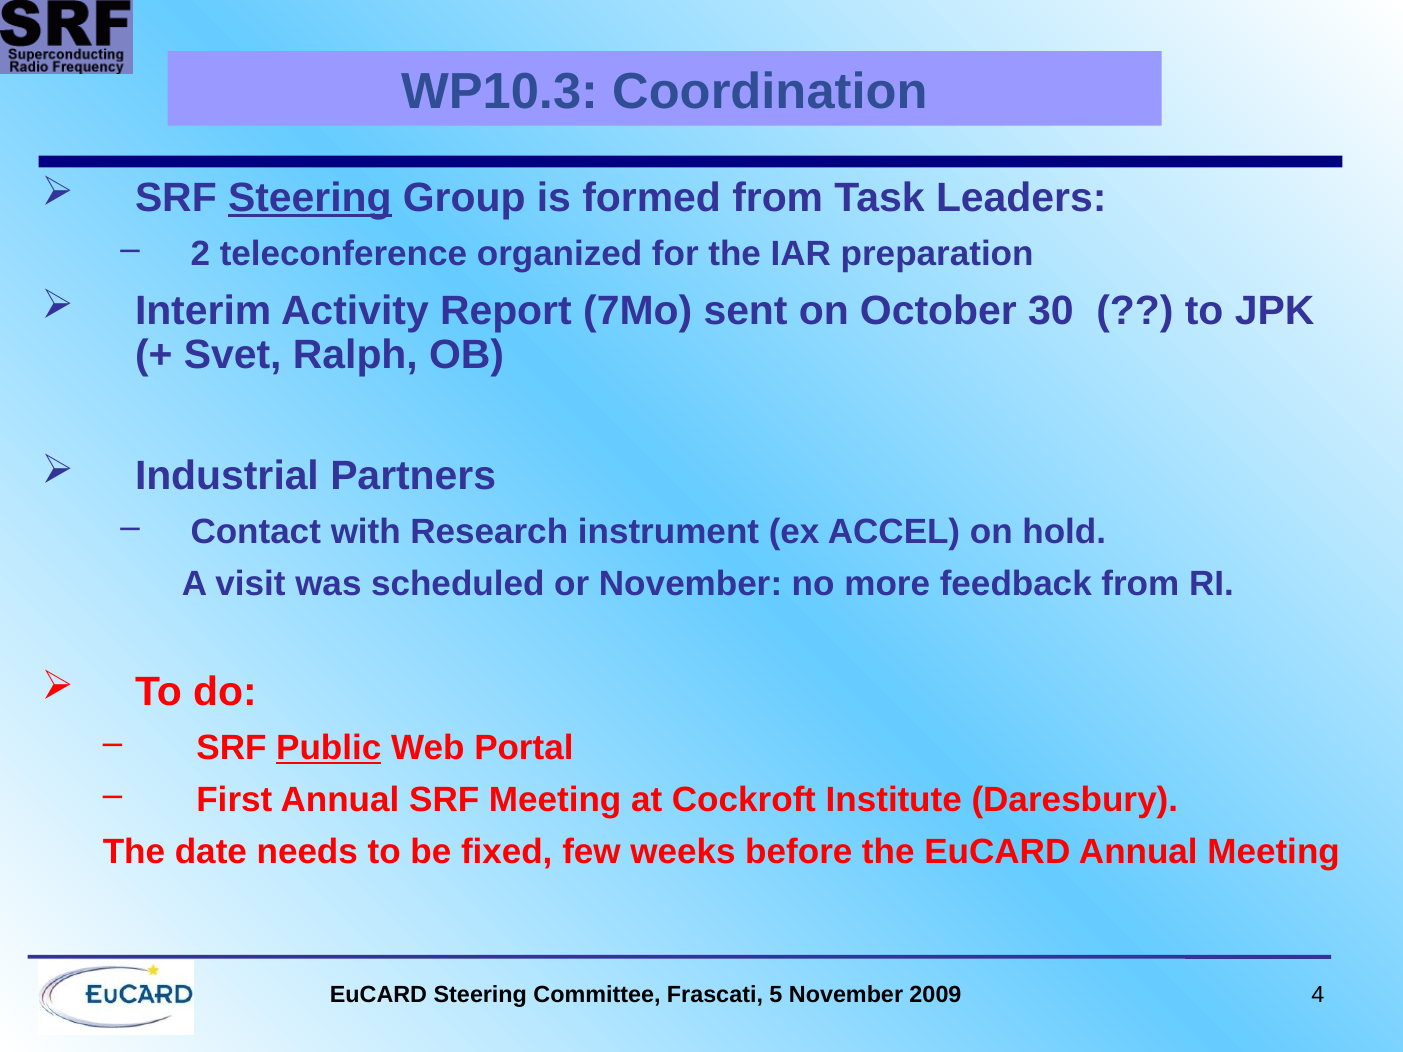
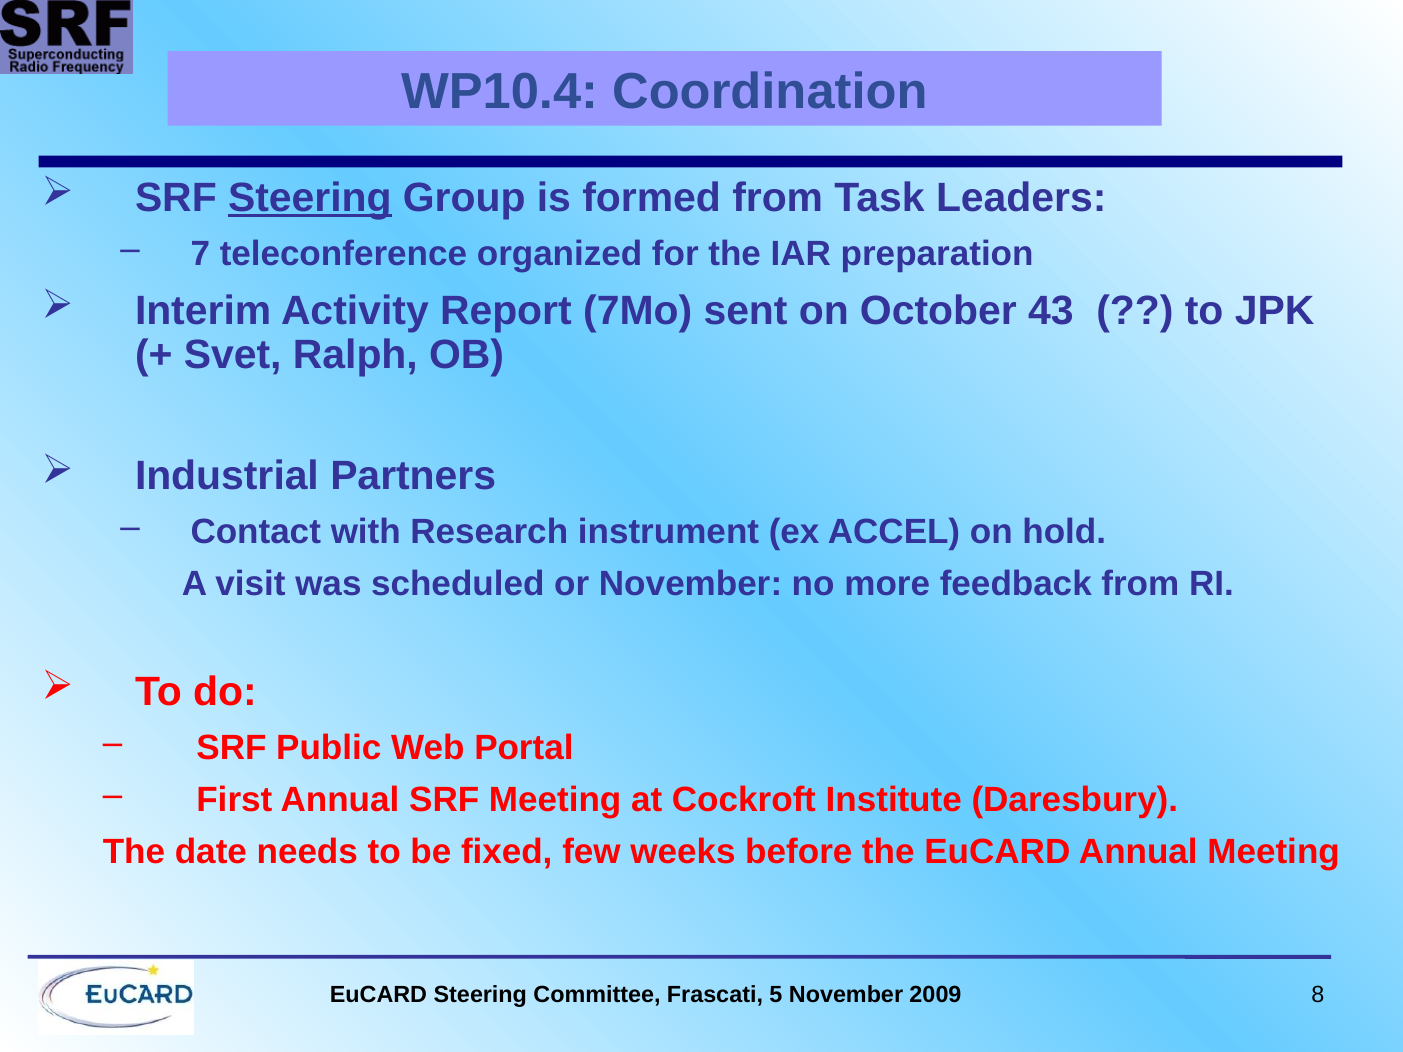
WP10.3: WP10.3 -> WP10.4 (500, 92)
2: 2 -> 7 (200, 254)
30: 30 -> 43 (1051, 311)
Public underline: present -> none (329, 748)
4: 4 -> 8 (1318, 995)
